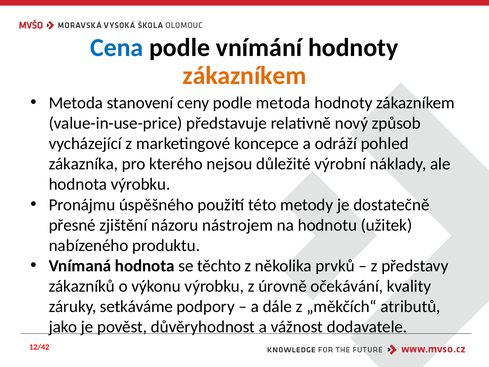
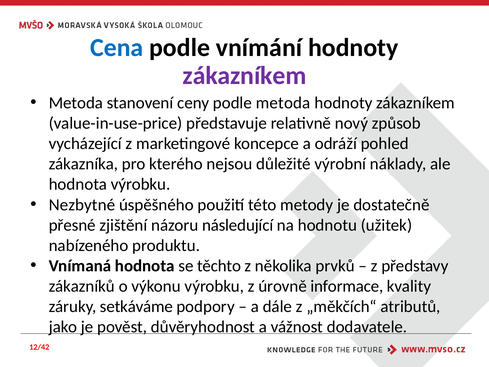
zákazníkem colour: orange -> purple (244, 76)
Pronájmu: Pronájmu -> Nezbytné (82, 205)
nástrojem: nástrojem -> následující (238, 225)
očekávání: očekávání -> informace (347, 286)
